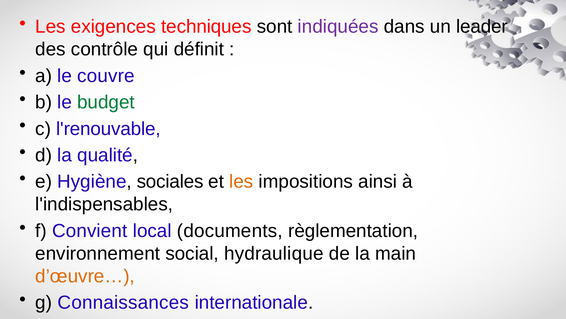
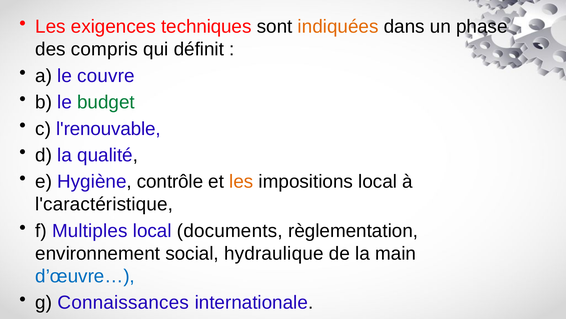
indiquées colour: purple -> orange (338, 27)
leader: leader -> phase (482, 27)
contrôle: contrôle -> compris (104, 49)
sociales: sociales -> contrôle (170, 181)
impositions ainsi: ainsi -> local (378, 181)
l'indispensables: l'indispensables -> l'caractéristique (104, 204)
Convient: Convient -> Multiples (90, 230)
d’œuvre… colour: orange -> blue (85, 276)
